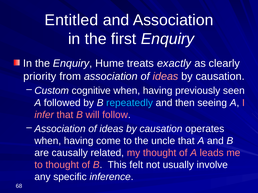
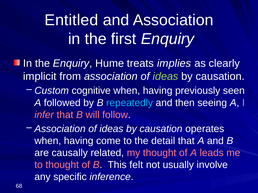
exactly: exactly -> implies (174, 64)
priority: priority -> implicit (40, 76)
ideas colour: pink -> light green (166, 76)
uncle: uncle -> detail (163, 141)
